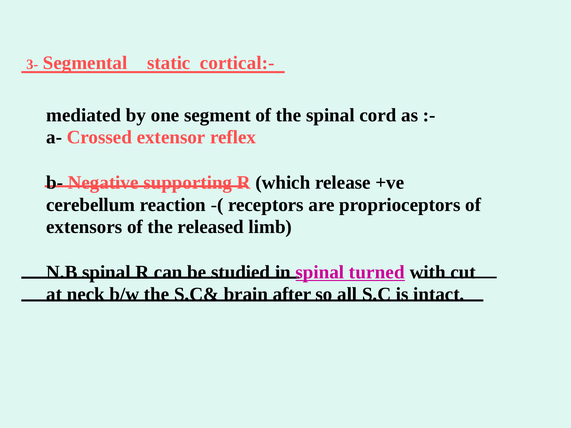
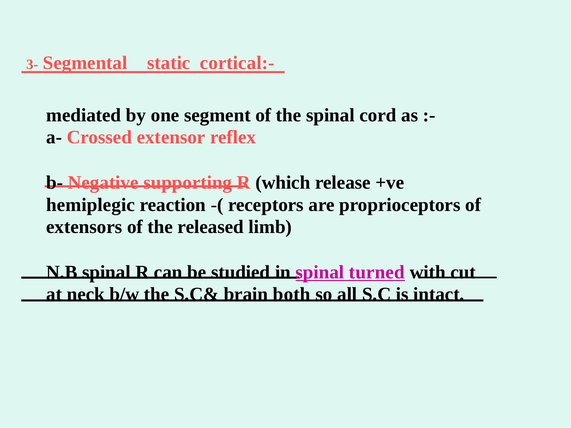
cerebellum: cerebellum -> hemiplegic (91, 205)
after: after -> both (292, 295)
